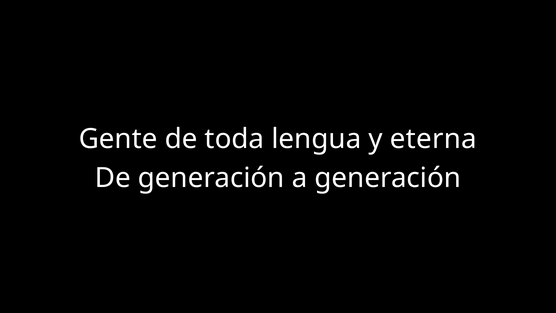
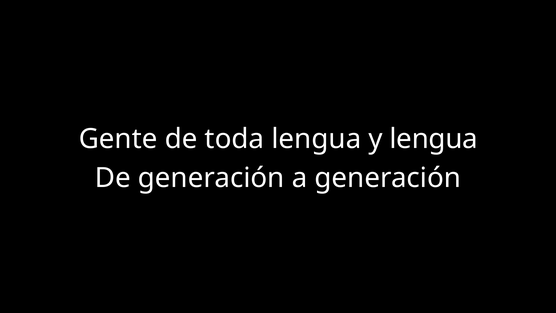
y eterna: eterna -> lengua (434, 139)
